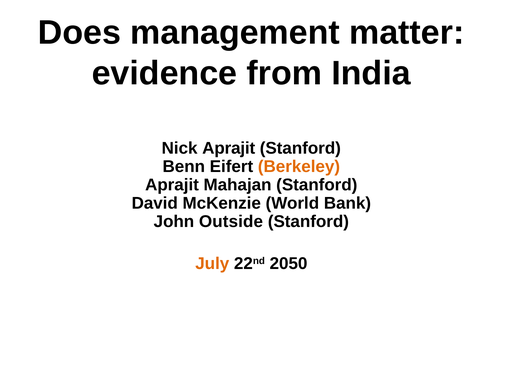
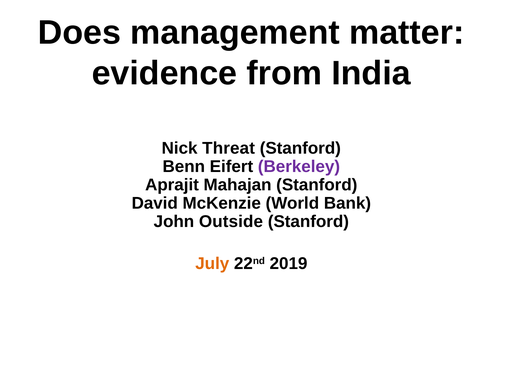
Nick Aprajit: Aprajit -> Threat (229, 149)
Berkeley colour: orange -> purple (299, 167)
2050: 2050 -> 2019 (289, 264)
